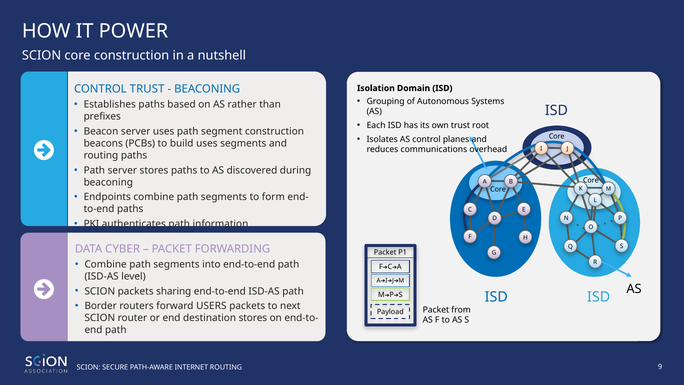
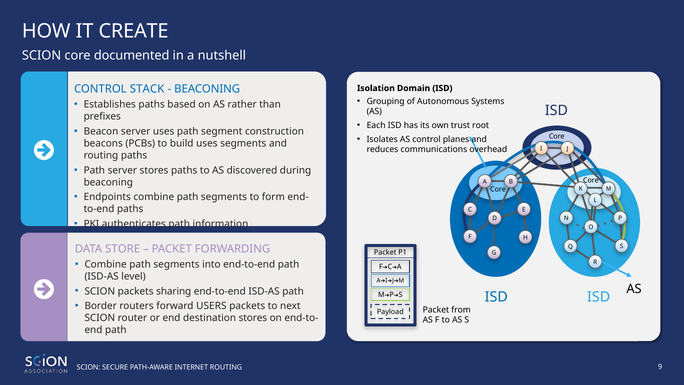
POWER: POWER -> CREATE (134, 31)
core construction: construction -> documented (132, 56)
CONTROL TRUST: TRUST -> STACK (147, 89)
CYBER: CYBER -> STORE (123, 249)
